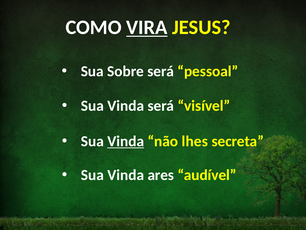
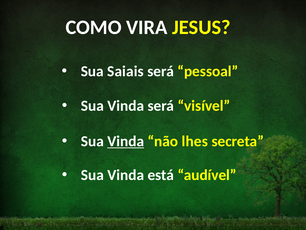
VIRA underline: present -> none (147, 27)
Sobre: Sobre -> Saiais (125, 71)
ares: ares -> está (161, 175)
